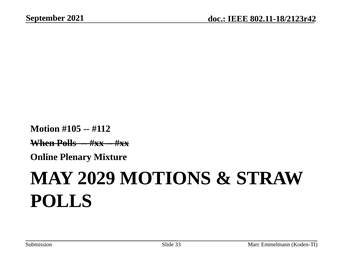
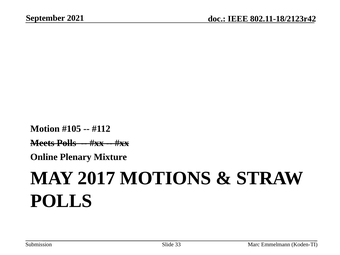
When: When -> Meets (42, 143)
2029: 2029 -> 2017 (96, 178)
